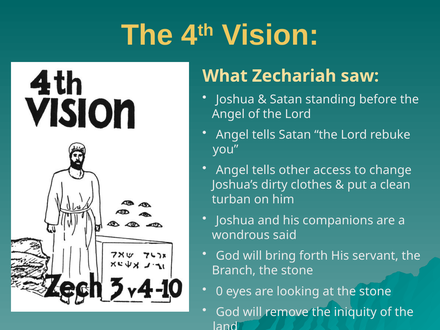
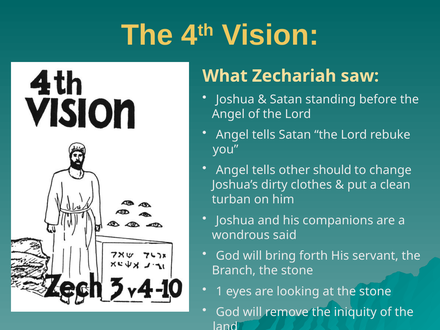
access: access -> should (332, 170)
0: 0 -> 1 (219, 291)
